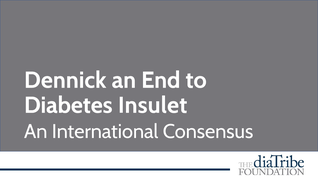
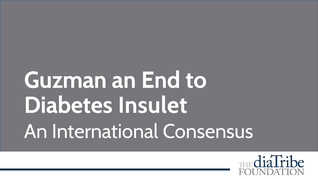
Dennick: Dennick -> Guzman (65, 80)
